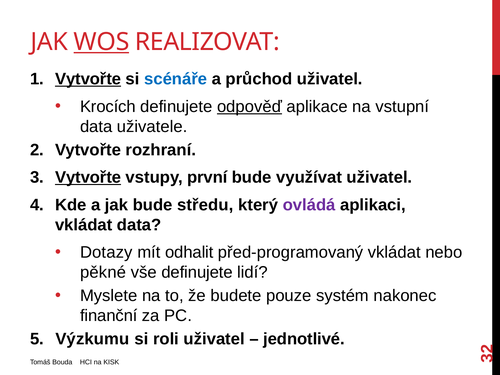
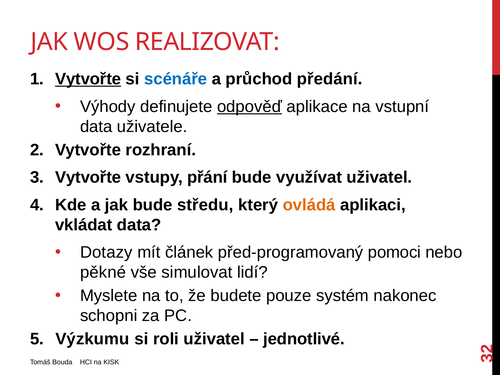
WOS underline: present -> none (101, 42)
průchod uživatel: uživatel -> předání (330, 79)
Krocích: Krocích -> Výhody (108, 107)
Vytvořte underline: present -> none (88, 177)
první: první -> přání (207, 177)
ovládá colour: purple -> orange (309, 205)
odhalit: odhalit -> článek (189, 252)
před-programovaný vkládat: vkládat -> pomoci (394, 252)
vše definujete: definujete -> simulovat (197, 272)
finanční: finanční -> schopni (109, 316)
